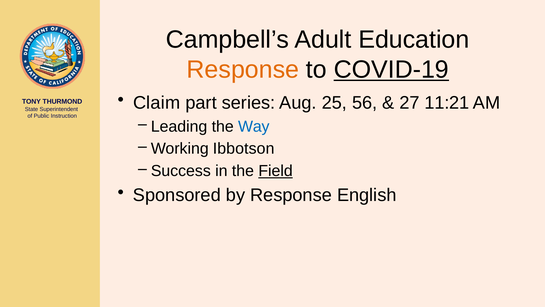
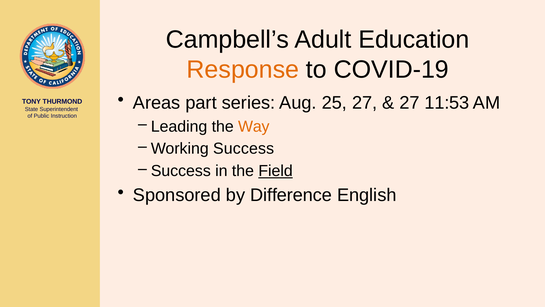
COVID-19 underline: present -> none (391, 70)
Claim: Claim -> Areas (157, 103)
25 56: 56 -> 27 (365, 103)
11:21: 11:21 -> 11:53 (447, 103)
Way colour: blue -> orange (254, 126)
Working Ibbotson: Ibbotson -> Success (244, 149)
by Response: Response -> Difference (291, 195)
